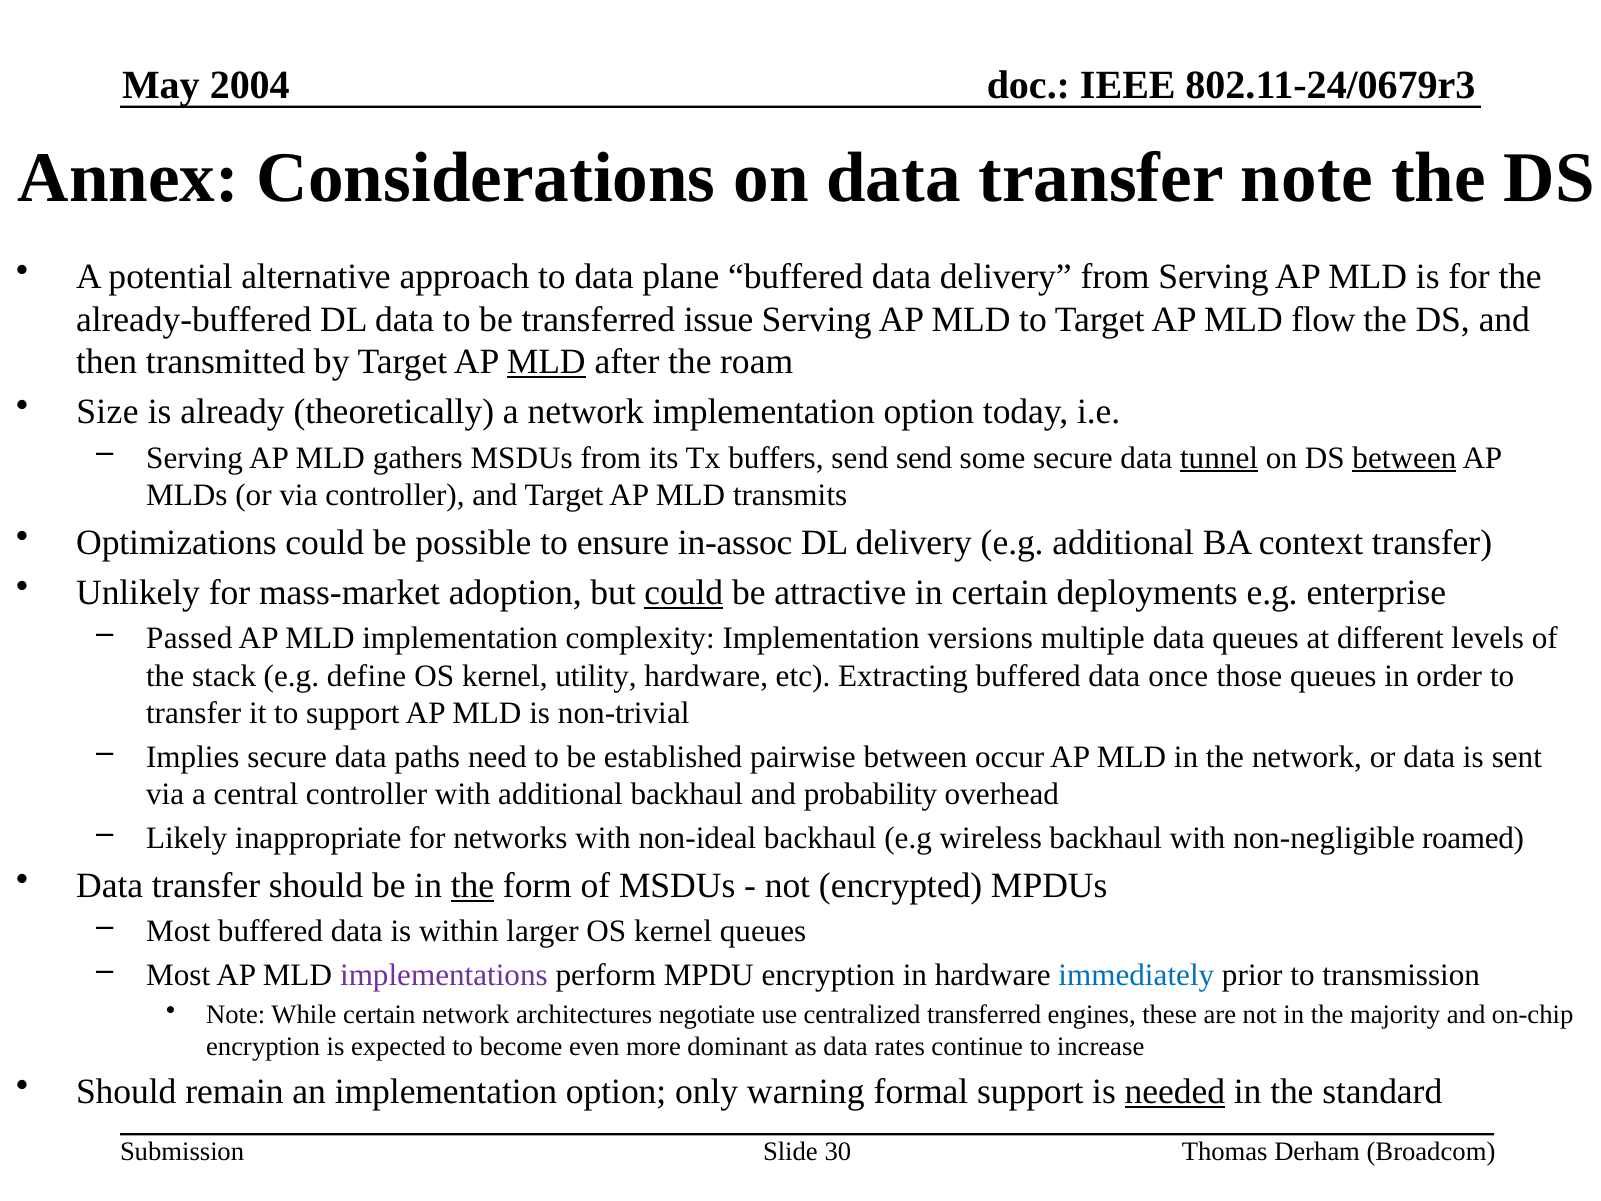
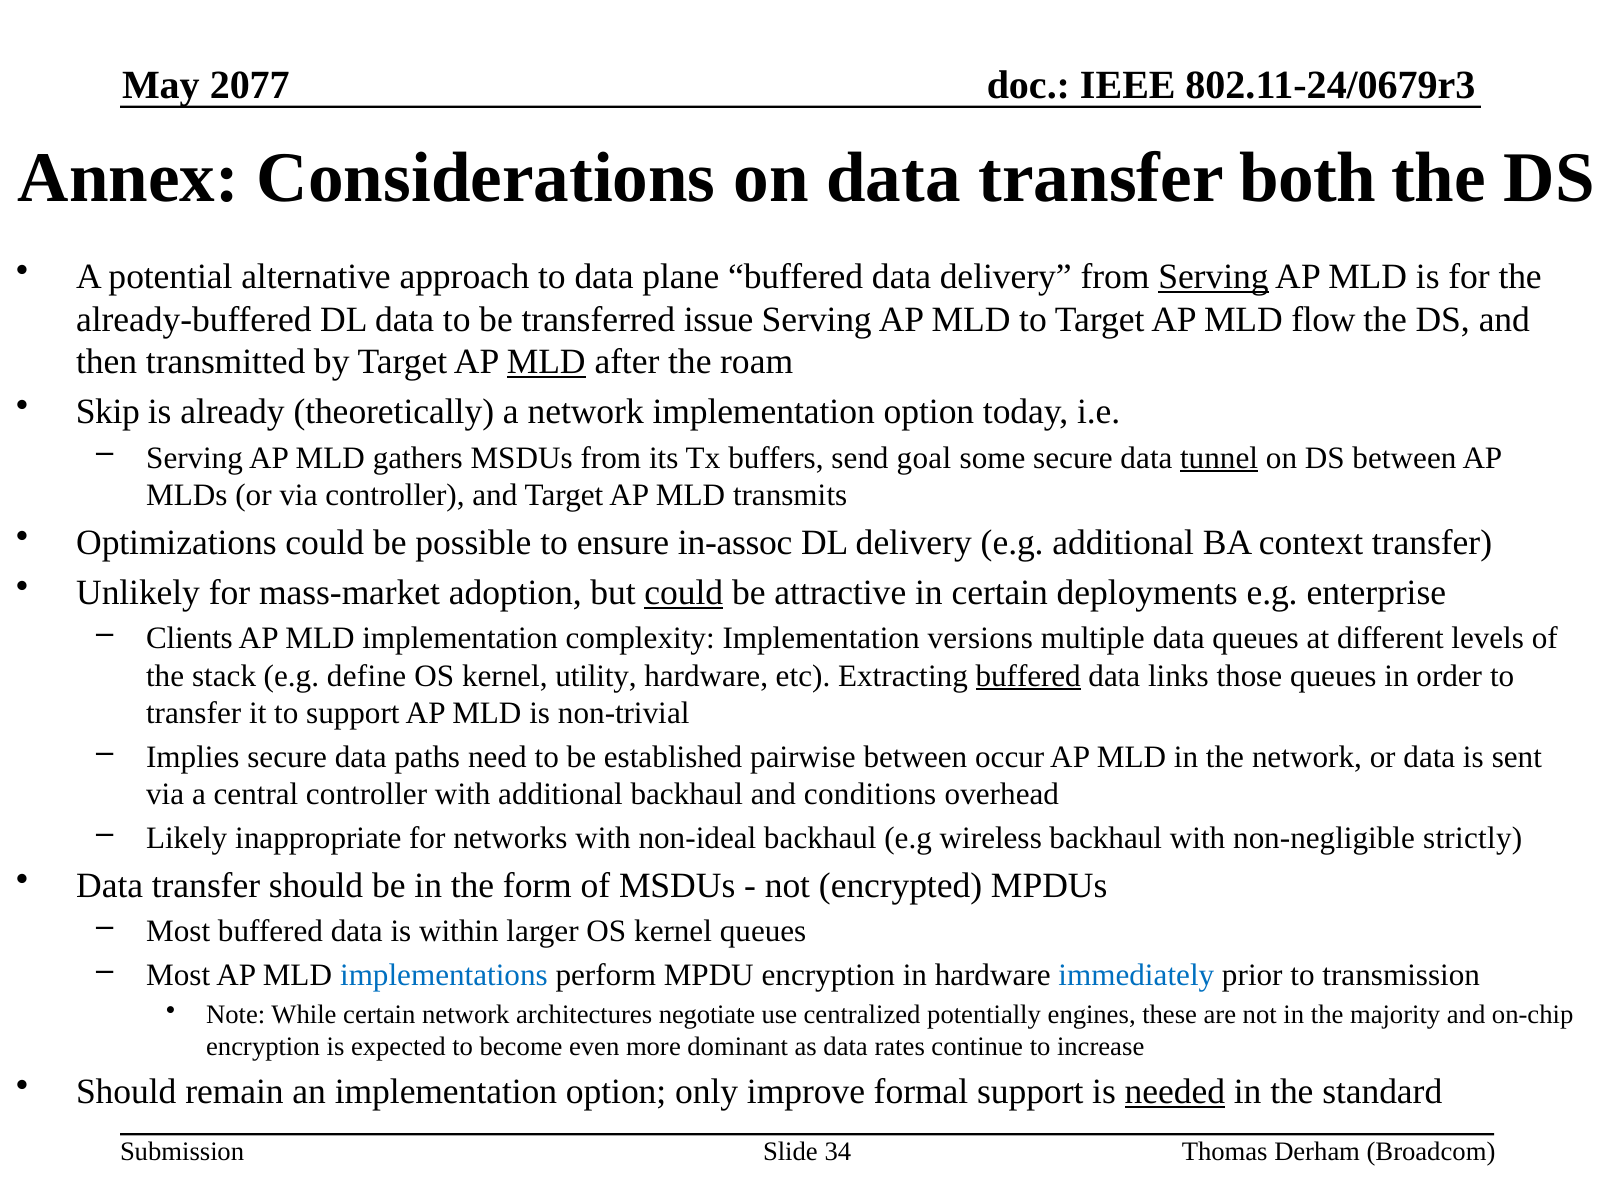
2004: 2004 -> 2077 (250, 85)
transfer note: note -> both (1308, 178)
Serving underline: none -> present (1213, 277)
Size: Size -> Skip (108, 412)
send send: send -> goal (924, 458)
between underline: present -> none (1404, 458)
Passed: Passed -> Clients (190, 638)
buffered underline: none -> present (1028, 676)
once: once -> links (1178, 676)
probability: probability -> conditions (870, 794)
roamed: roamed -> strictly (1473, 838)
the underline: present -> none (472, 885)
implementations colour: purple -> blue (444, 975)
centralized transferred: transferred -> potentially (984, 1014)
warning: warning -> improve (806, 1092)
30: 30 -> 34 (838, 1152)
